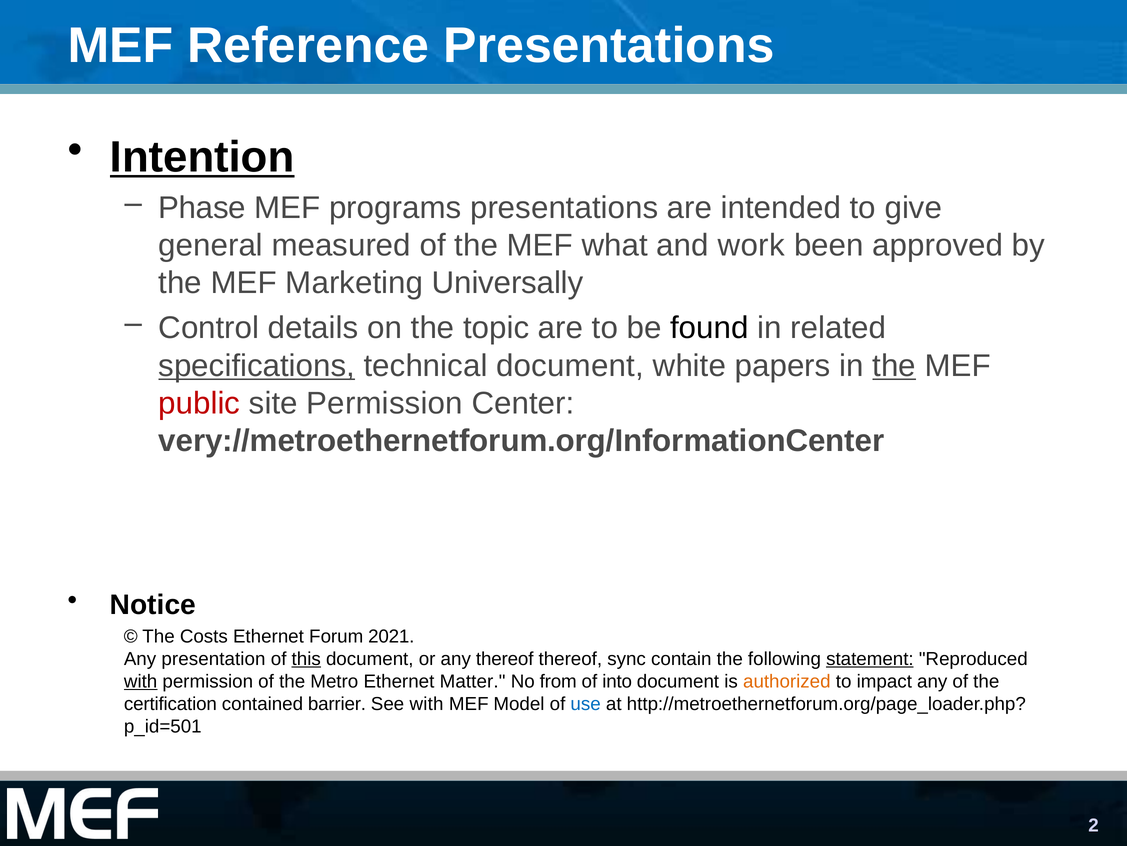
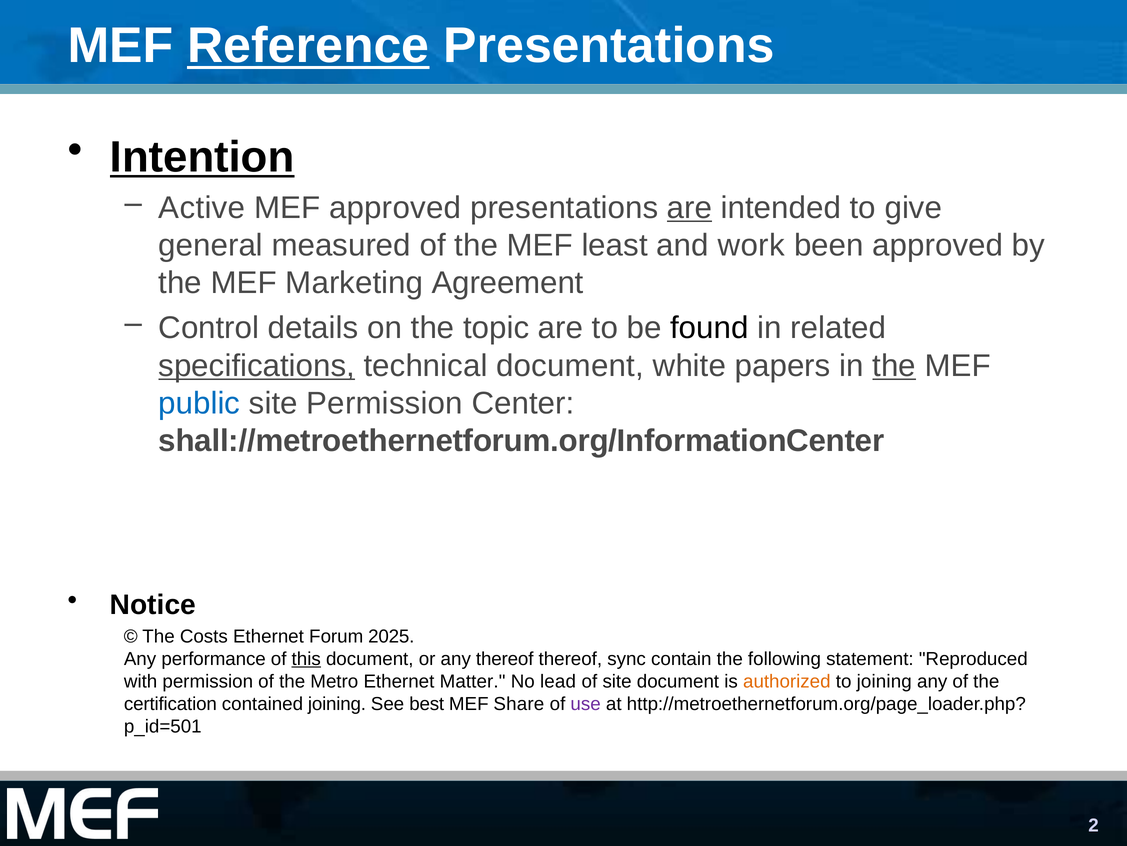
Reference underline: none -> present (308, 46)
Phase: Phase -> Active (202, 208)
MEF programs: programs -> approved (395, 208)
are underline: none -> present (690, 208)
what: what -> least (615, 245)
Universally: Universally -> Agreement (508, 283)
public colour: red -> blue (199, 403)
very://metroethernetforum.org/InformationCenter: very://metroethernetforum.org/InformationCenter -> shall://metroethernetforum.org/InformationCenter (521, 441)
2021: 2021 -> 2025 (391, 636)
presentation: presentation -> performance (214, 658)
statement underline: present -> none (870, 658)
with underline: present -> none (141, 681)
from: from -> lead (558, 681)
of into: into -> site (617, 681)
to impact: impact -> joining (884, 681)
contained barrier: barrier -> joining (337, 703)
See with: with -> best (427, 703)
Model: Model -> Share (519, 703)
use colour: blue -> purple (586, 703)
